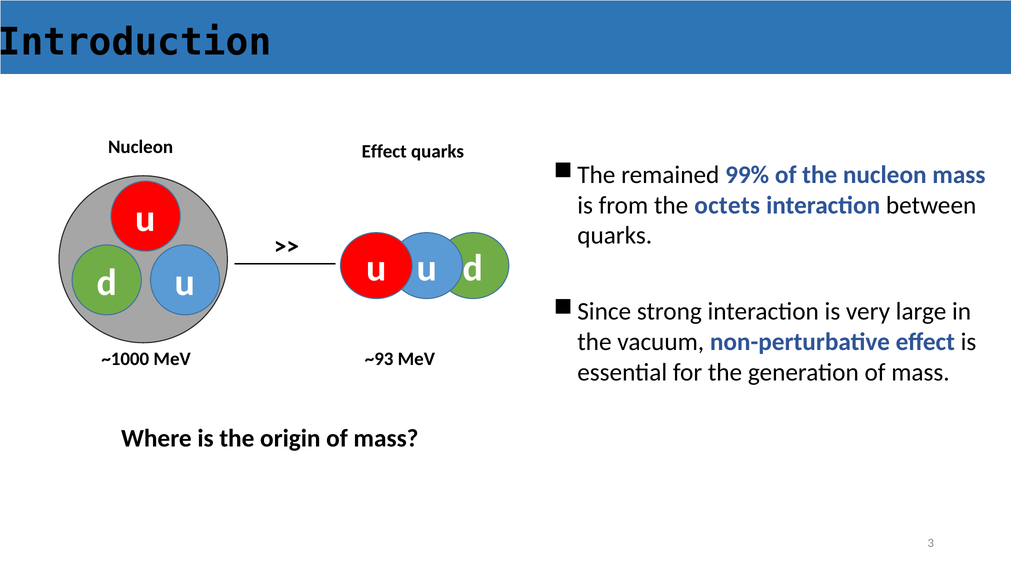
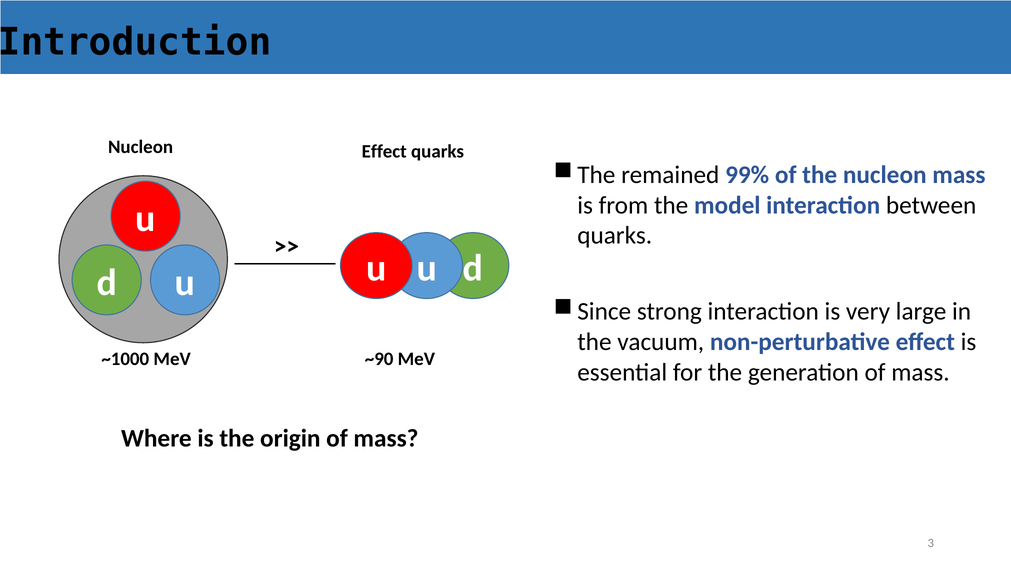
octets: octets -> model (727, 205)
~93: ~93 -> ~90 (379, 359)
